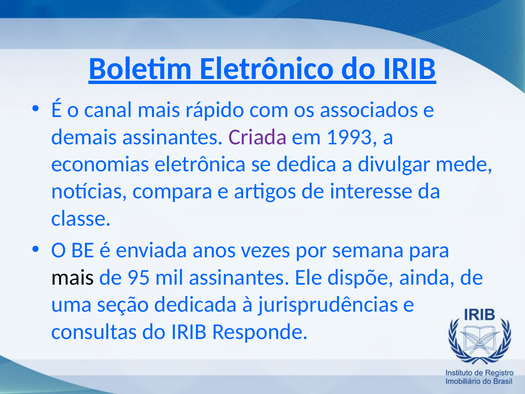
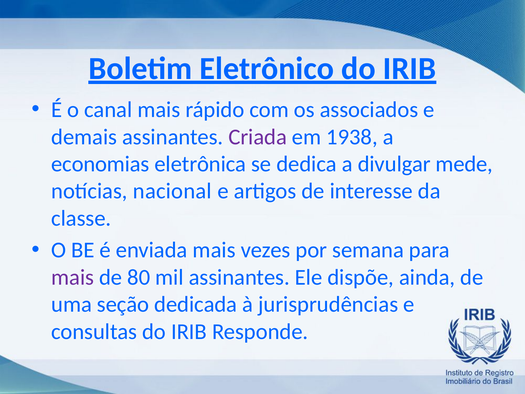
1993: 1993 -> 1938 (352, 137)
compara: compara -> nacional (172, 191)
enviada anos: anos -> mais (214, 250)
mais colour: black -> purple (73, 277)
95: 95 -> 80 (139, 277)
